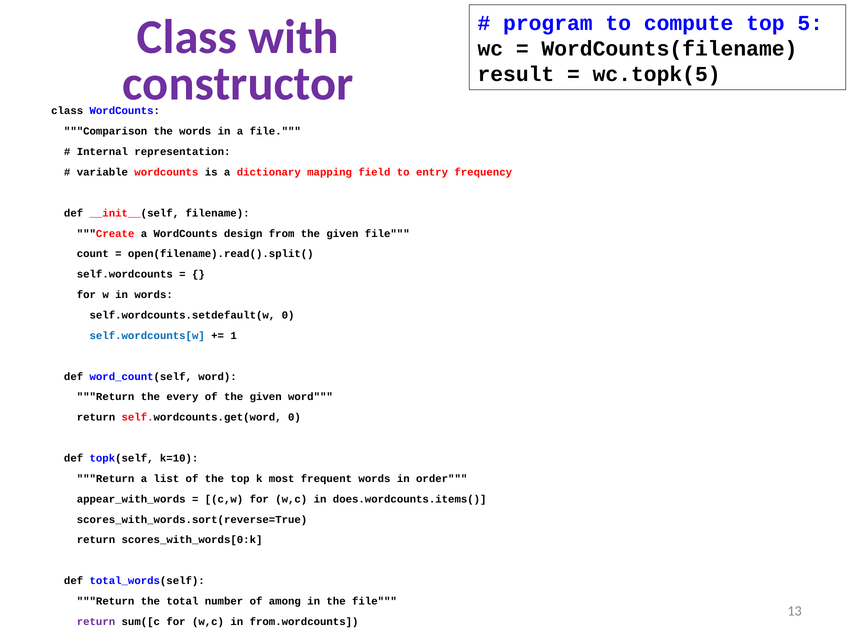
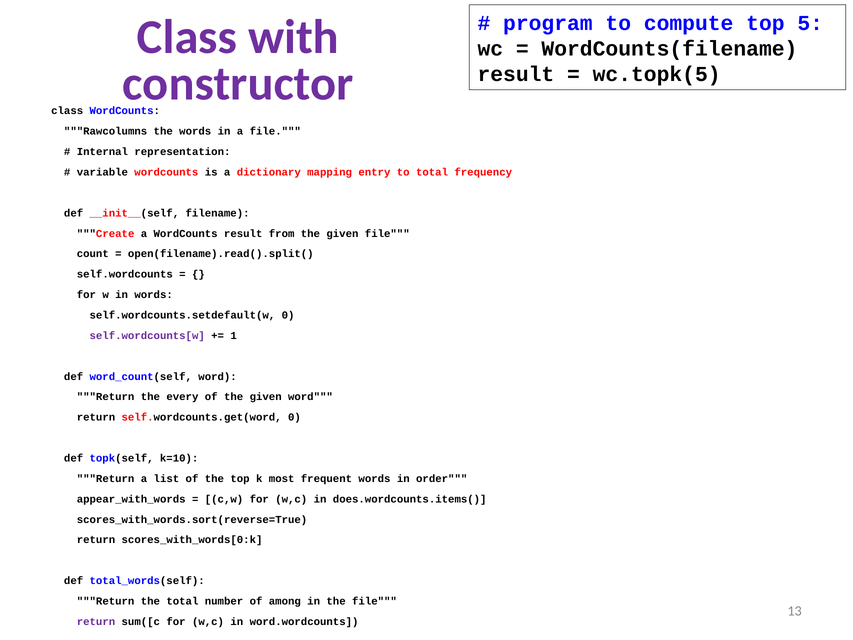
Comparison: Comparison -> Rawcolumns (106, 131)
field: field -> entry (374, 172)
to entry: entry -> total (432, 172)
WordCounts design: design -> result (243, 233)
self.wordcounts[w colour: blue -> purple (147, 336)
from.wordcounts: from.wordcounts -> word.wordcounts (304, 621)
